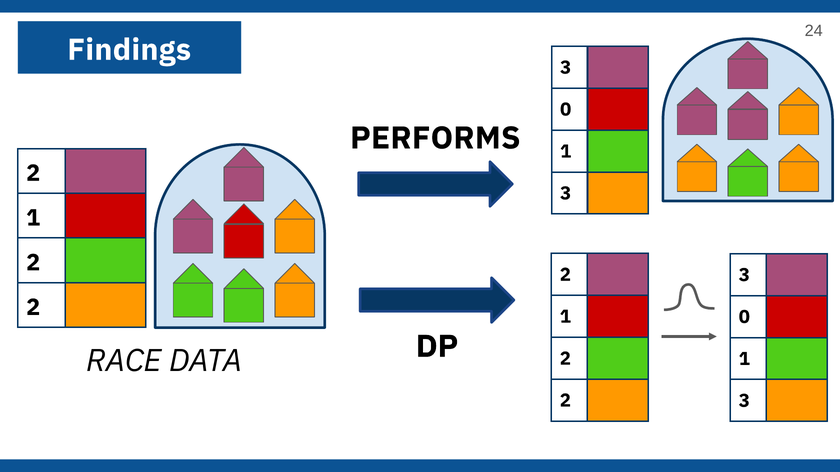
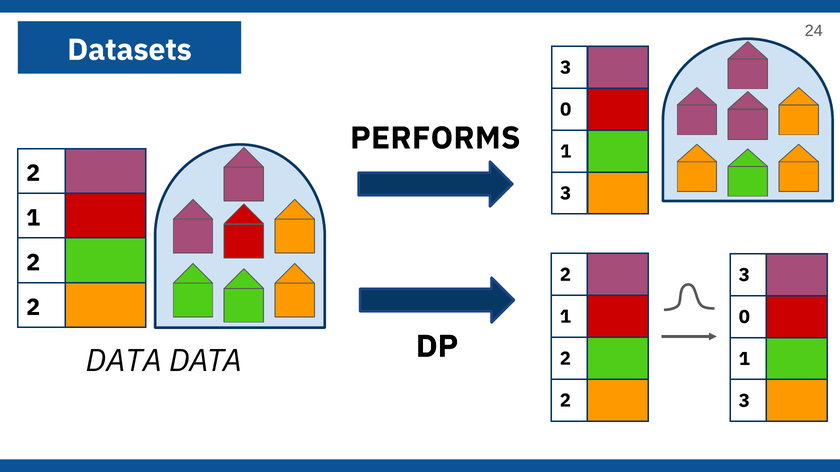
Findings: Findings -> Datasets (129, 50)
RACE: RACE -> DATA (124, 361)
